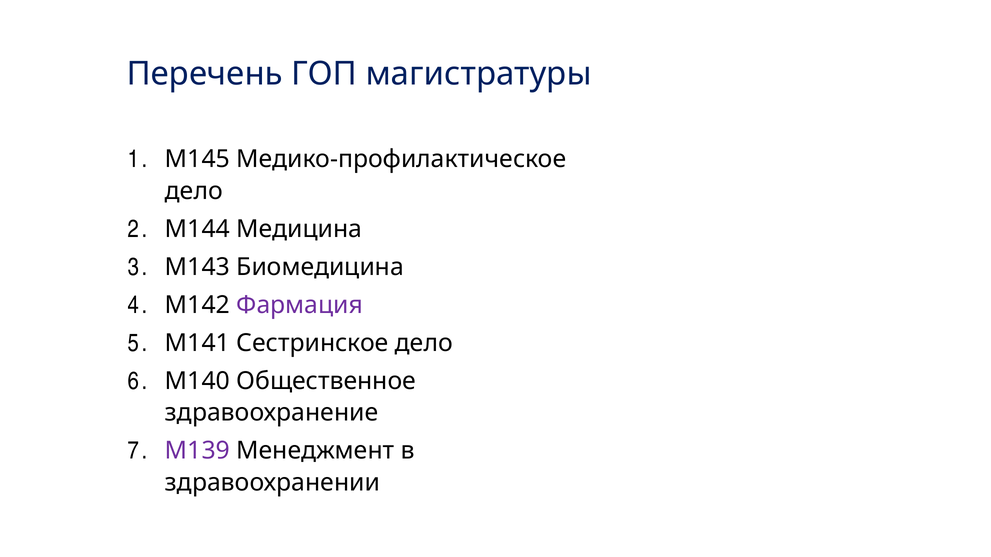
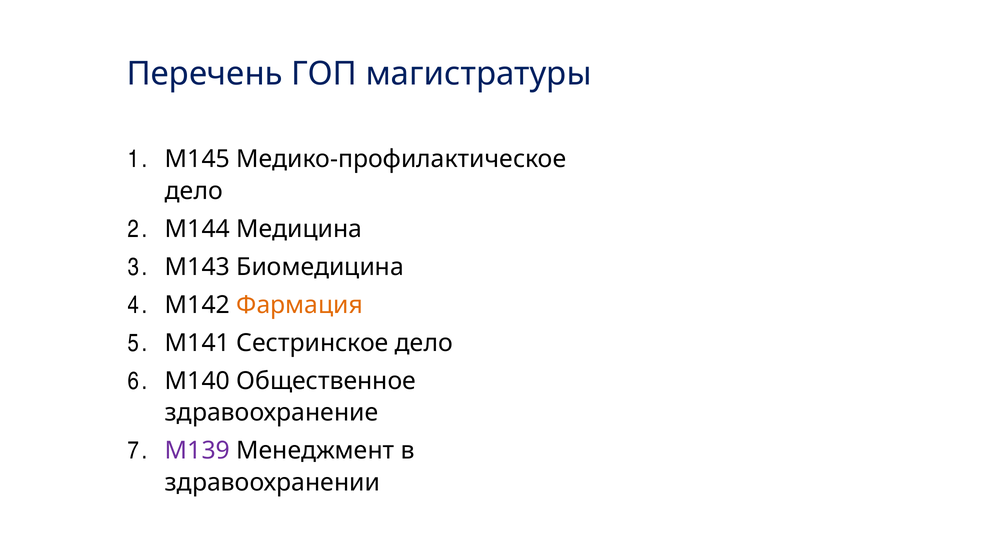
Фармация colour: purple -> orange (300, 305)
